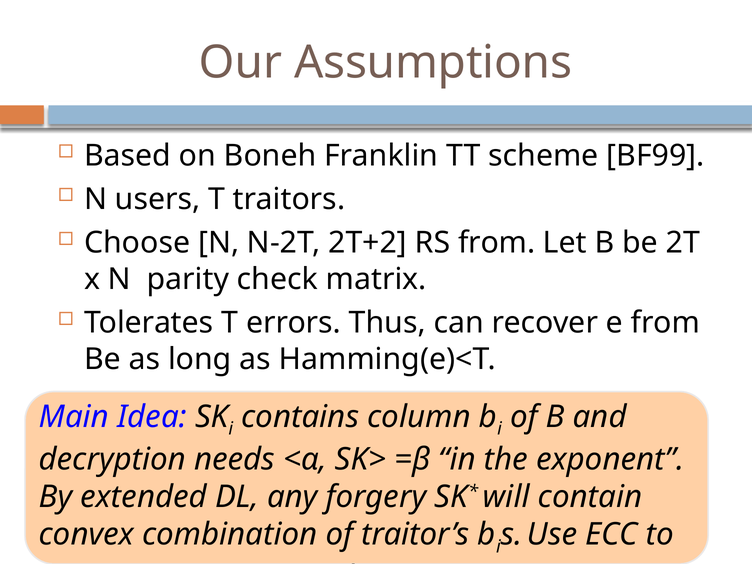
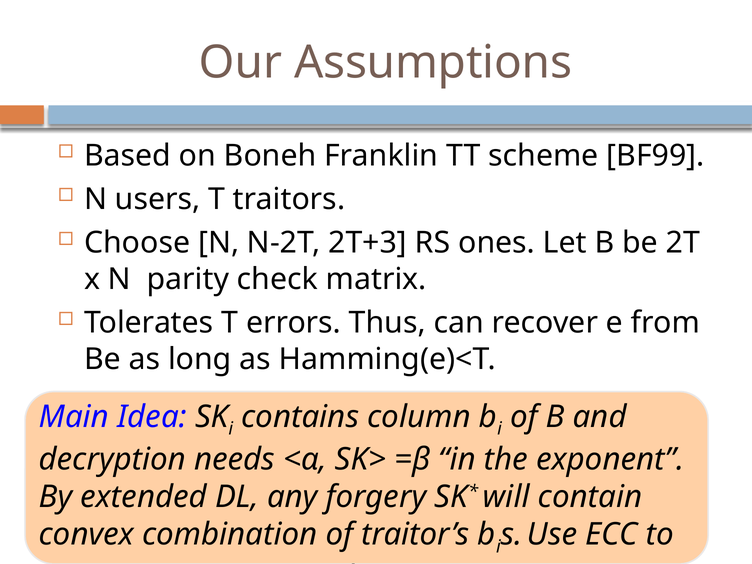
2T+2: 2T+2 -> 2T+3 (368, 243)
RS from: from -> ones (497, 243)
